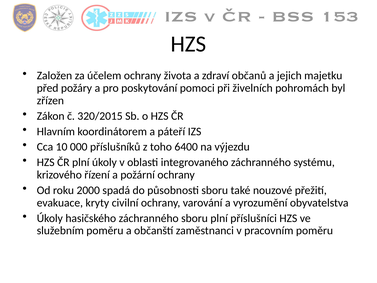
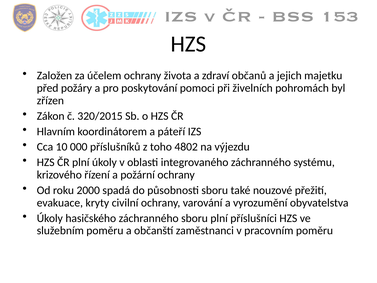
6400: 6400 -> 4802 (186, 147)
